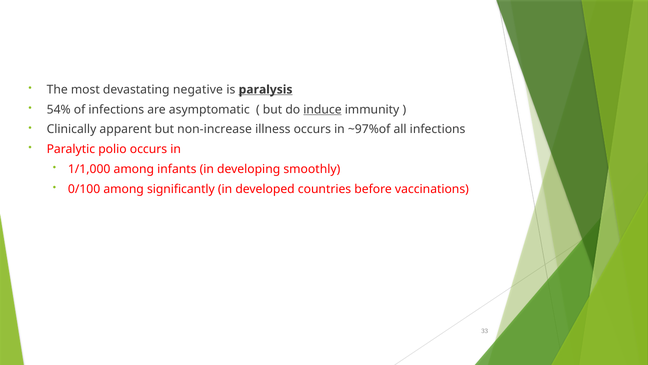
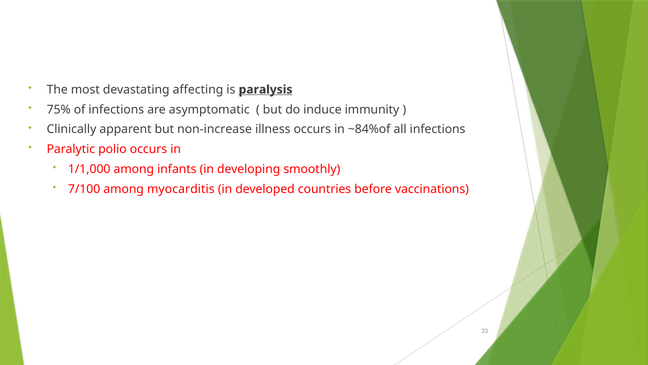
negative: negative -> affecting (198, 89)
54%: 54% -> 75% (59, 109)
induce underline: present -> none (322, 109)
~97%of: ~97%of -> ~84%of (369, 129)
0/100: 0/100 -> 7/100 (84, 189)
significantly: significantly -> myocarditis (181, 189)
